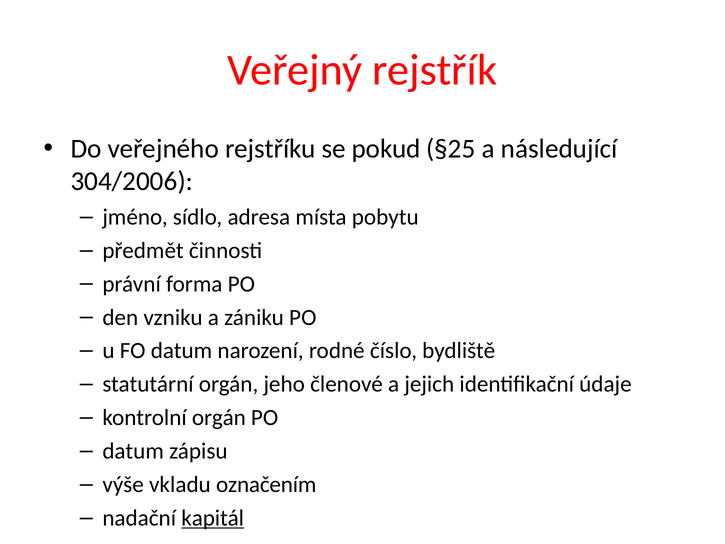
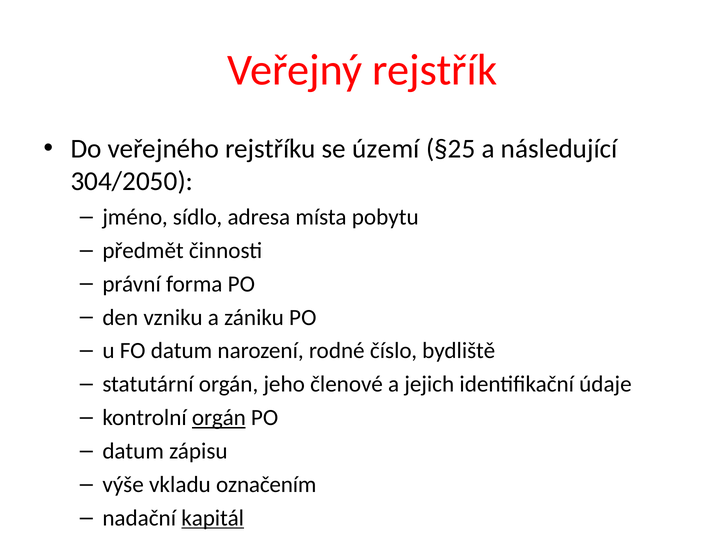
pokud: pokud -> území (386, 149)
304/2006: 304/2006 -> 304/2050 (132, 181)
orgán underline: none -> present (219, 418)
